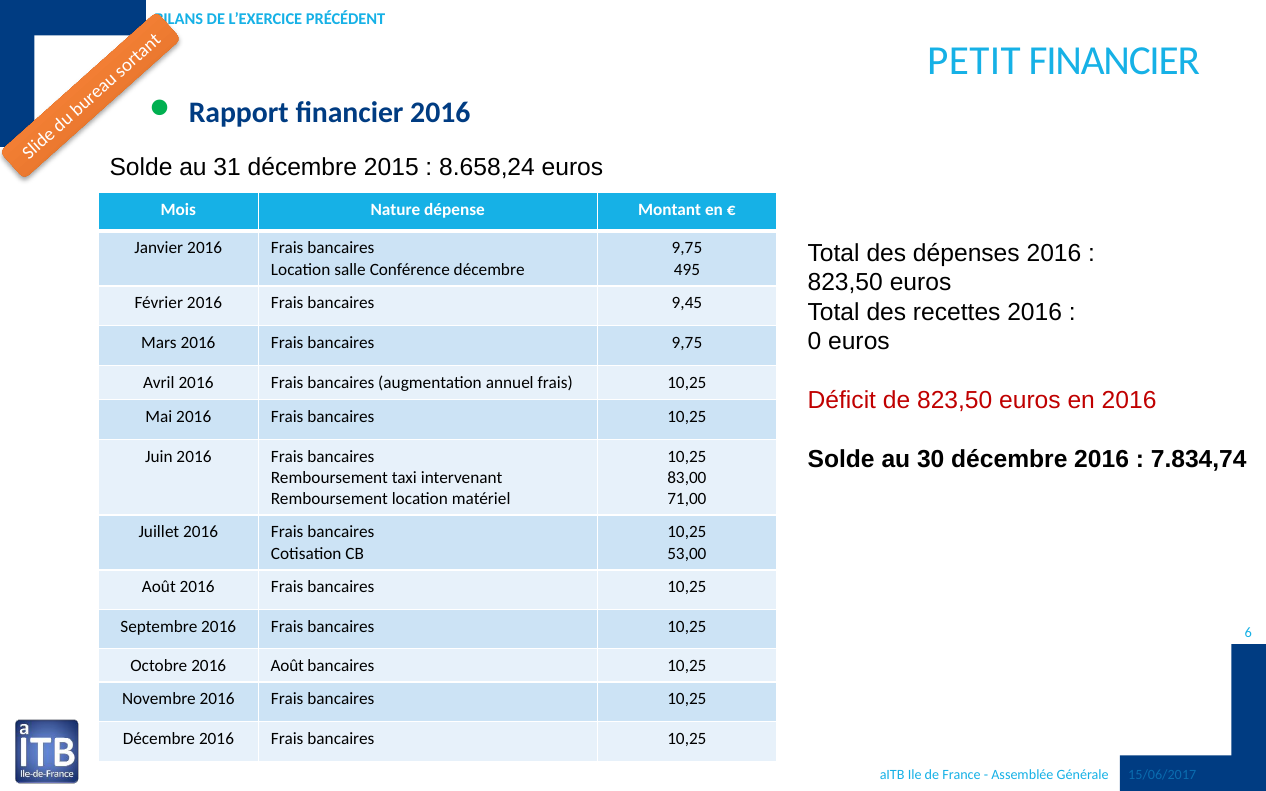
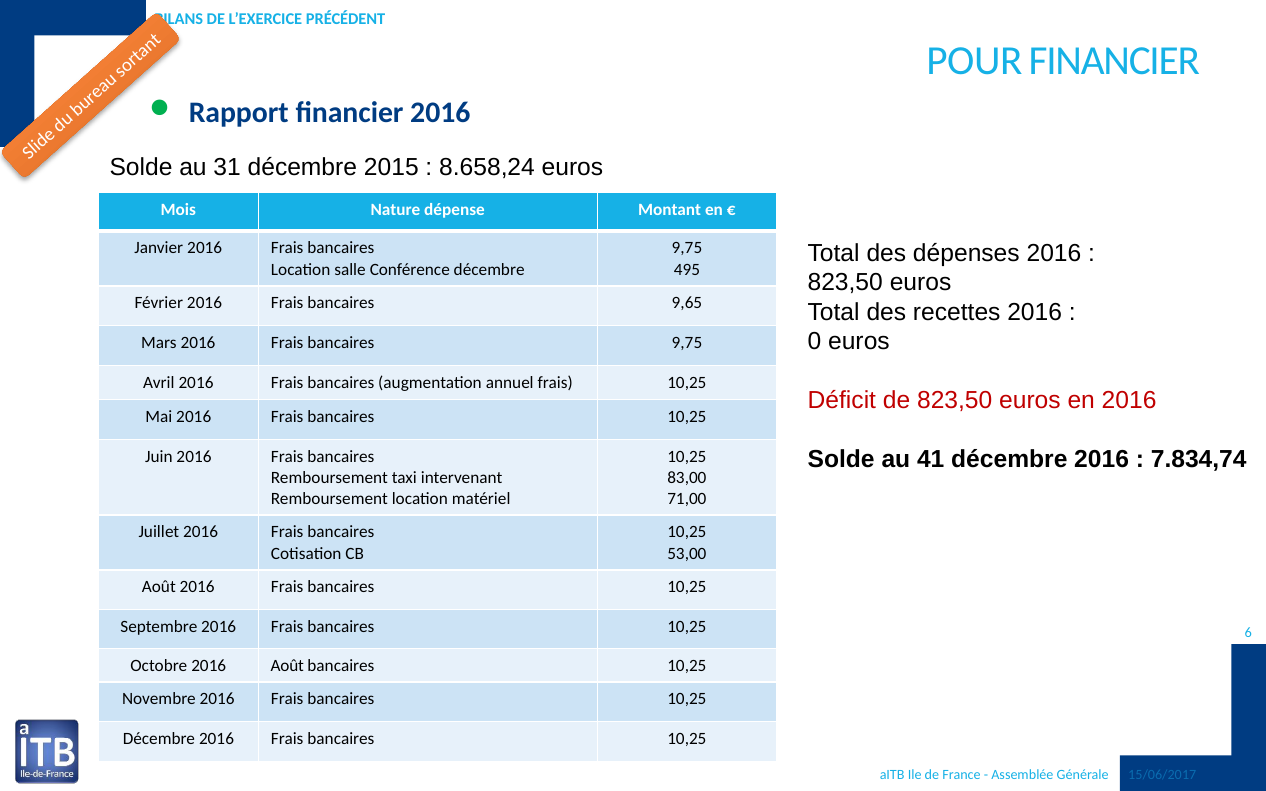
PETIT: PETIT -> POUR (974, 61)
9,45: 9,45 -> 9,65 (687, 303)
30: 30 -> 41 (931, 460)
